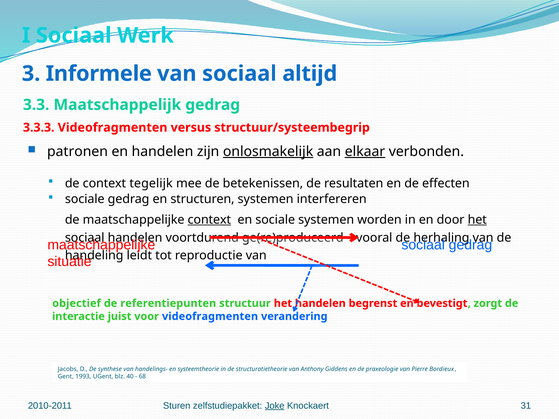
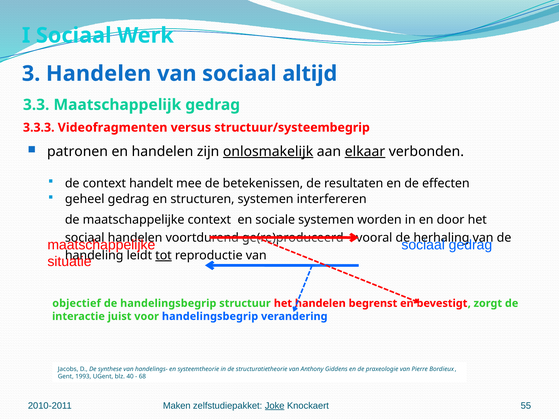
3 Informele: Informele -> Handelen (99, 74)
tegelijk: tegelijk -> handelt (151, 183)
sociale: sociale -> geheel (85, 199)
context underline: present -> none (209, 220)
het underline: present -> none (477, 220)
tot underline: none -> present (164, 256)
de referentiepunten: referentiepunten -> handelingsbegrip (168, 303)
voor videofragmenten: videofragmenten -> handelingsbegrip (210, 317)
Sturen: Sturen -> Maken (177, 406)
31: 31 -> 55 (526, 406)
